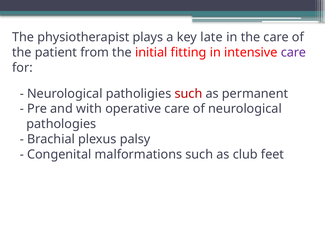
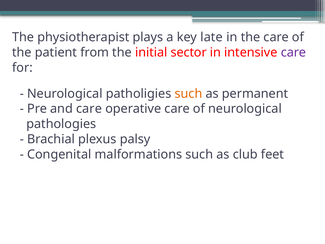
fitting: fitting -> sector (189, 52)
such colour: red -> orange (188, 93)
and with: with -> care (89, 109)
